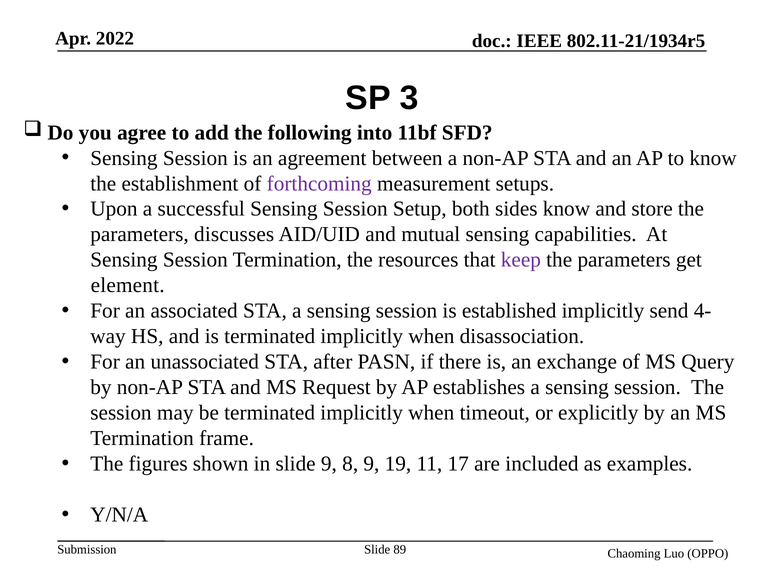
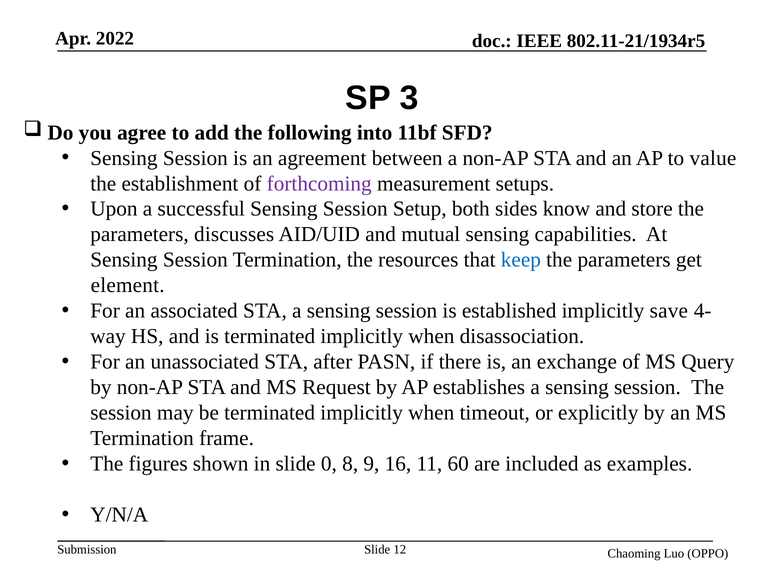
to know: know -> value (713, 158)
keep colour: purple -> blue (521, 260)
send: send -> save (669, 311)
slide 9: 9 -> 0 (329, 464)
19: 19 -> 16 (398, 464)
17: 17 -> 60 (458, 464)
89: 89 -> 12 (400, 550)
